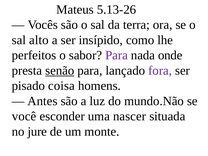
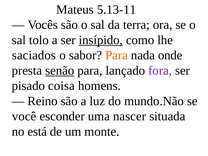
5.13-26: 5.13-26 -> 5.13-11 (116, 10)
alto: alto -> tolo (39, 40)
insípido underline: none -> present (101, 40)
perfeitos: perfeitos -> saciados (34, 55)
Para colour: purple -> orange (117, 55)
Antes: Antes -> Reino (43, 101)
jure: jure -> está (37, 132)
